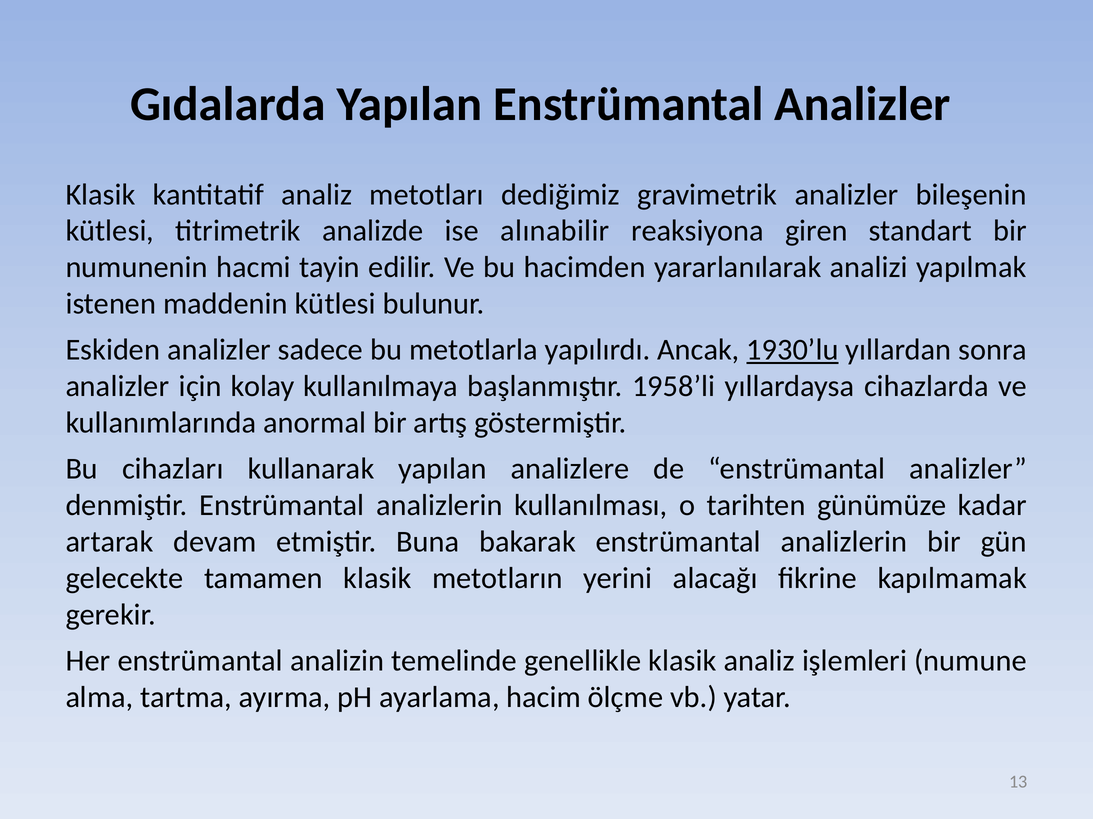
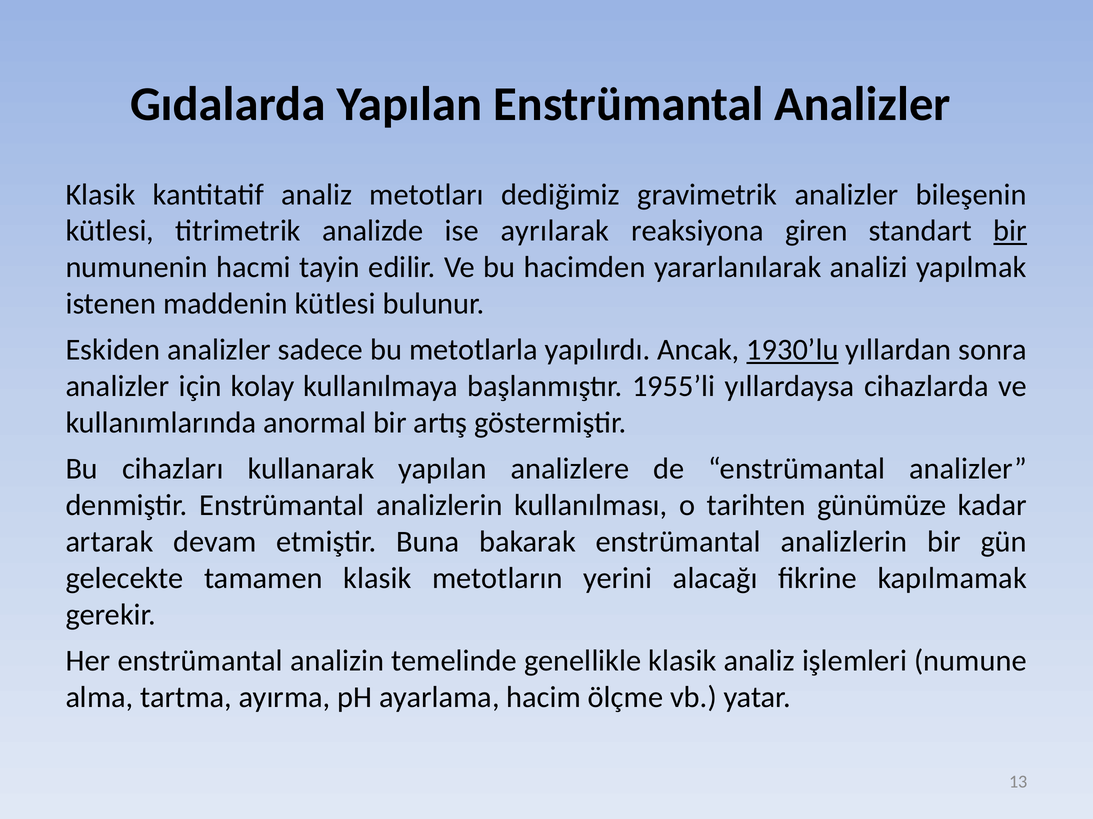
alınabilir: alınabilir -> ayrılarak (555, 231)
bir underline: none -> present (1010, 231)
1958’li: 1958’li -> 1955’li (674, 387)
